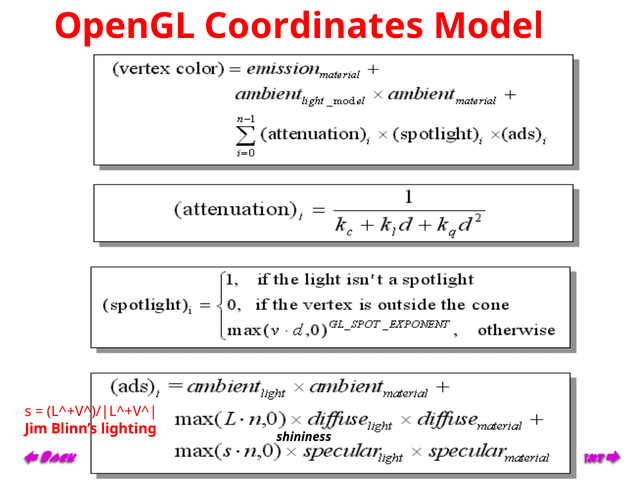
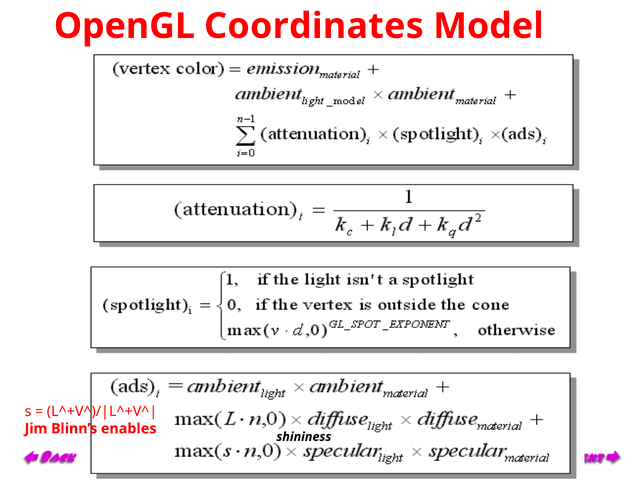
lighting: lighting -> enables (129, 428)
